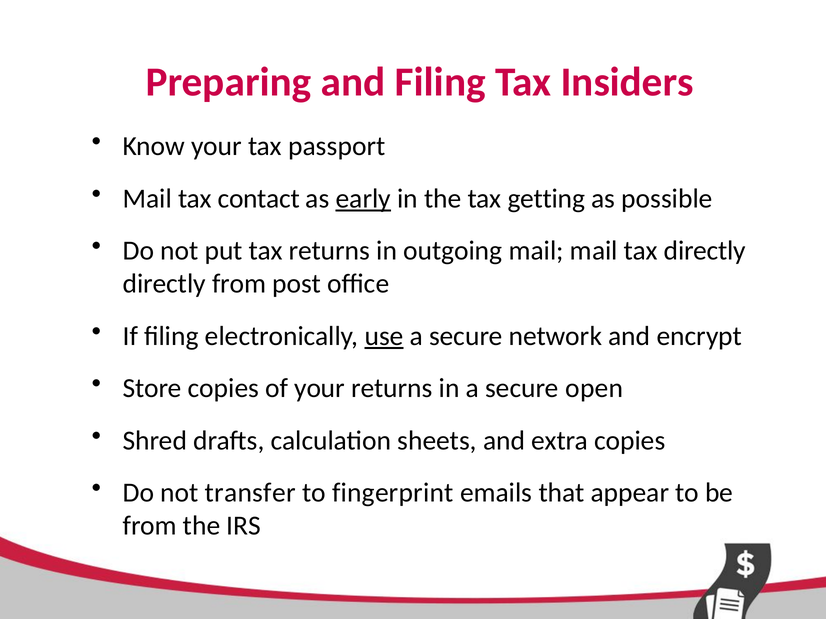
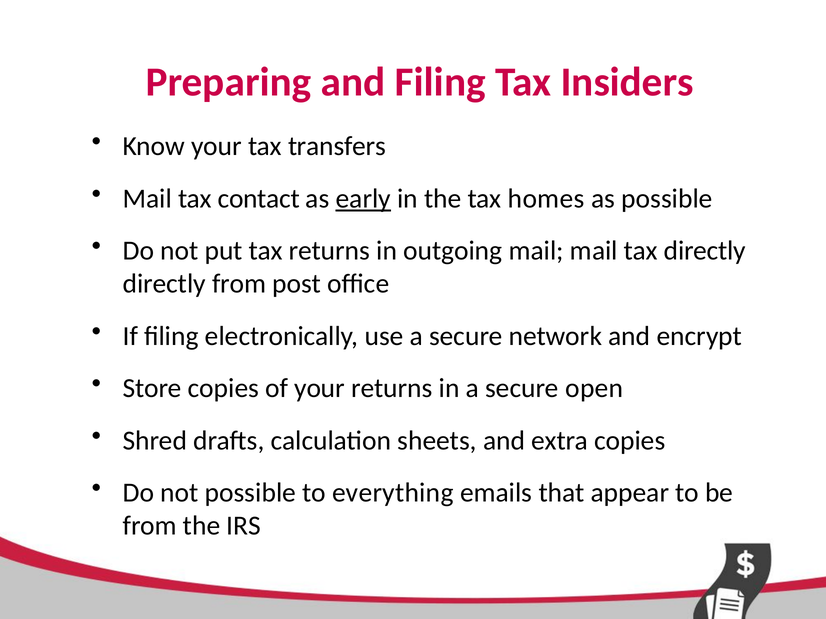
passport: passport -> transfers (337, 146)
getting: getting -> homes (546, 199)
use underline: present -> none (384, 336)
not transfer: transfer -> possible (250, 493)
fingerprint: fingerprint -> everything (393, 493)
